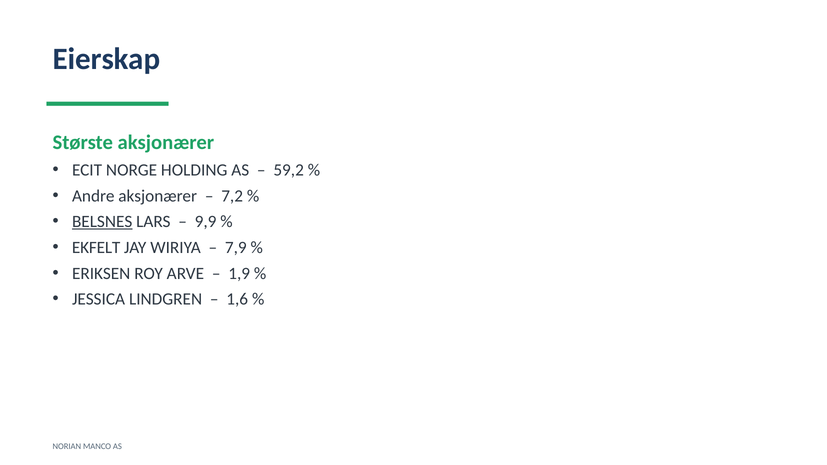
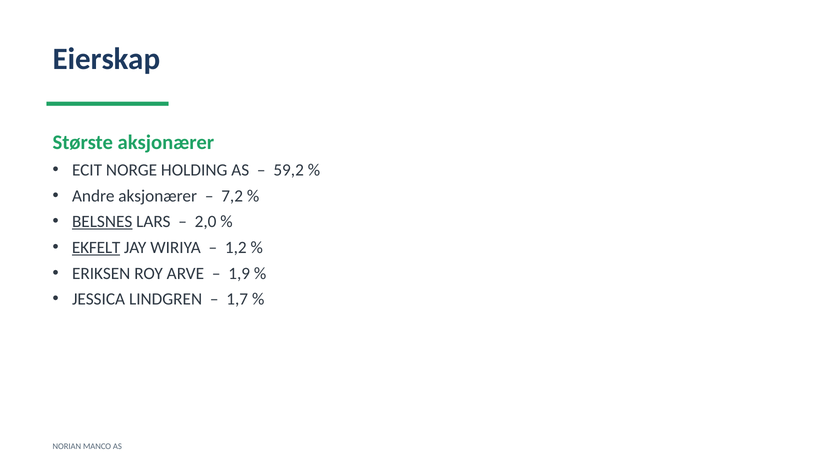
9,9: 9,9 -> 2,0 (206, 222)
EKFELT underline: none -> present (96, 248)
7,9: 7,9 -> 1,2 (236, 248)
1,6: 1,6 -> 1,7 (237, 299)
